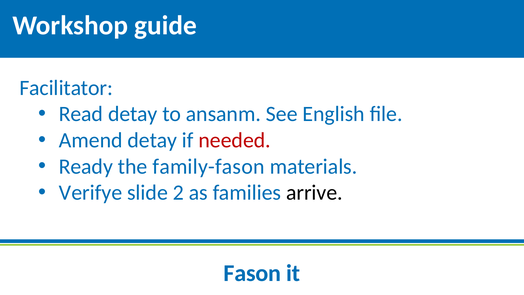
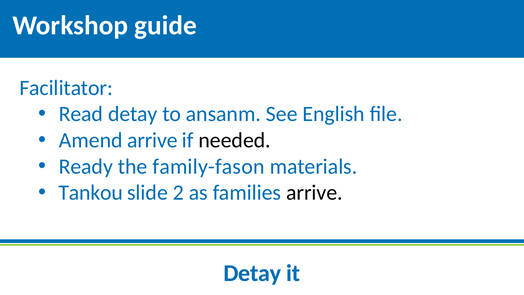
Amend detay: detay -> arrive (152, 140)
needed colour: red -> black (235, 140)
Verifye: Verifye -> Tankou (91, 193)
Fason: Fason -> Detay (252, 273)
